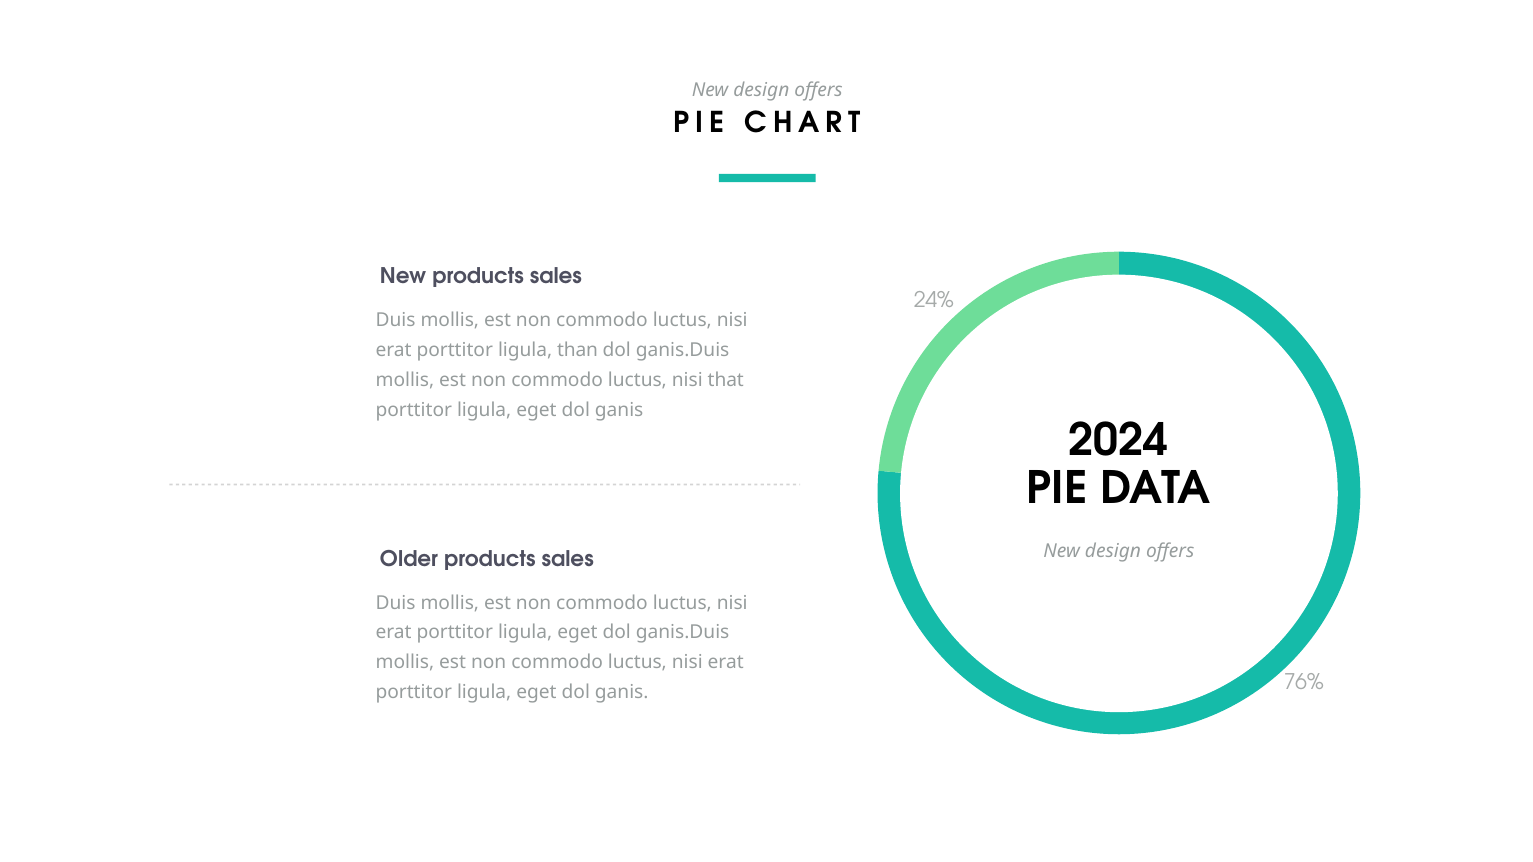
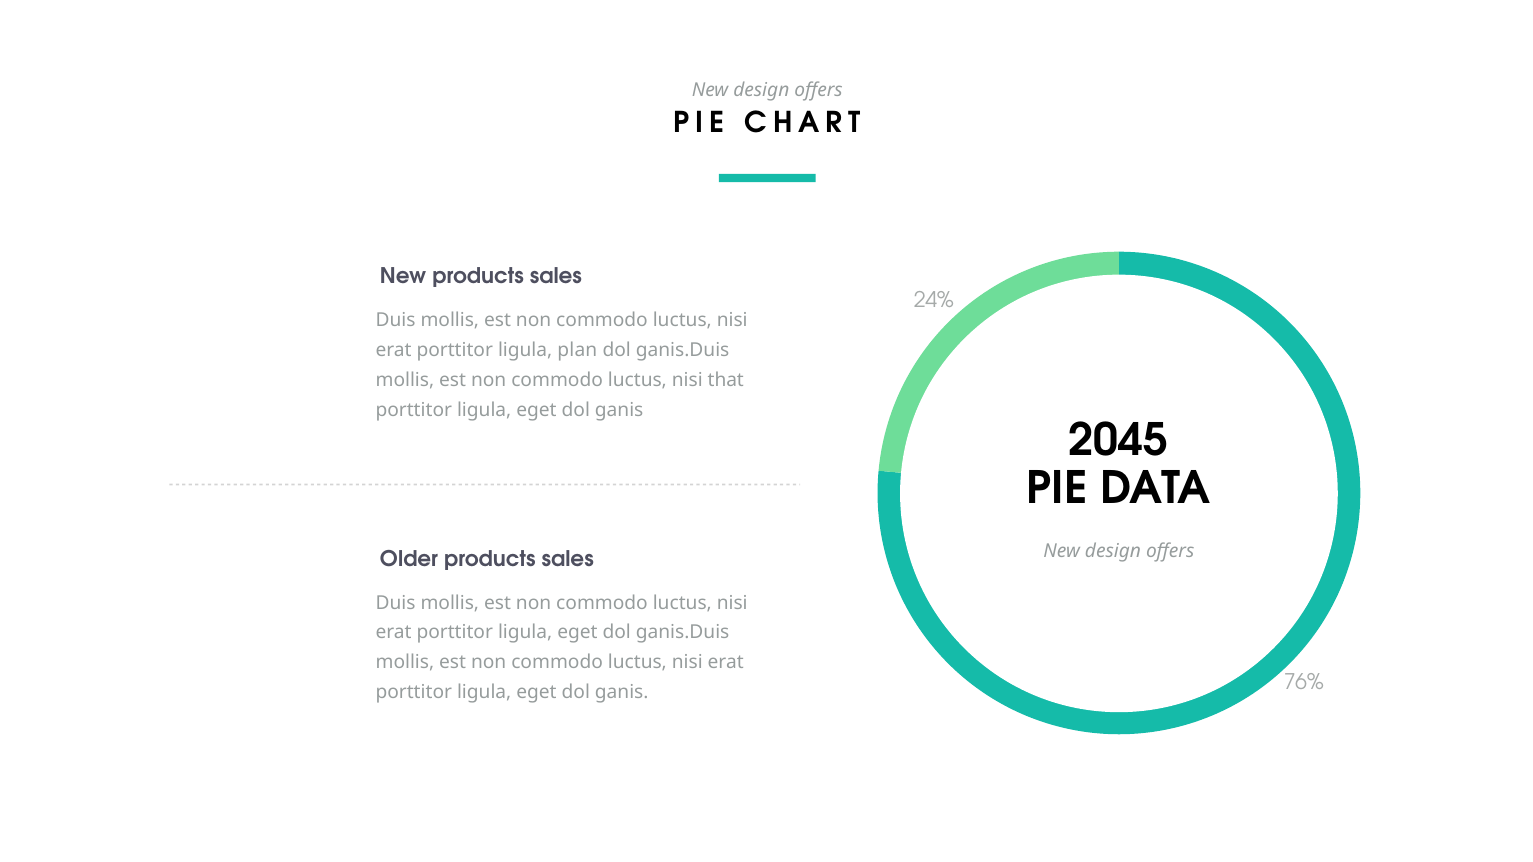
than: than -> plan (577, 351)
2024: 2024 -> 2045 (1119, 441)
